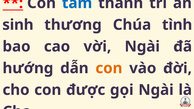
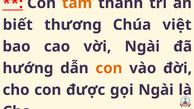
tâm colour: blue -> orange (77, 3)
sinh: sinh -> biết (18, 25)
tình: tình -> việt (177, 25)
